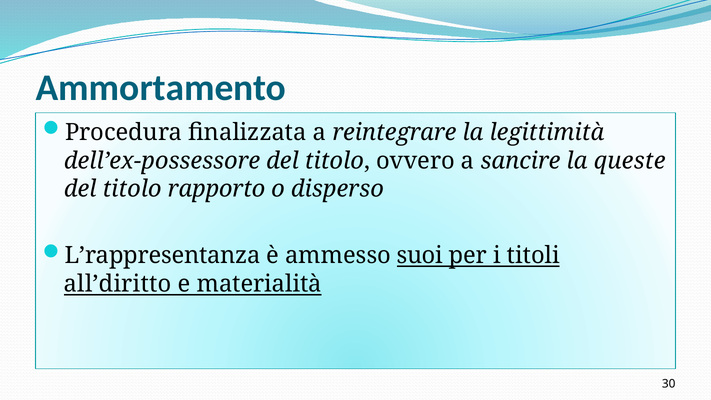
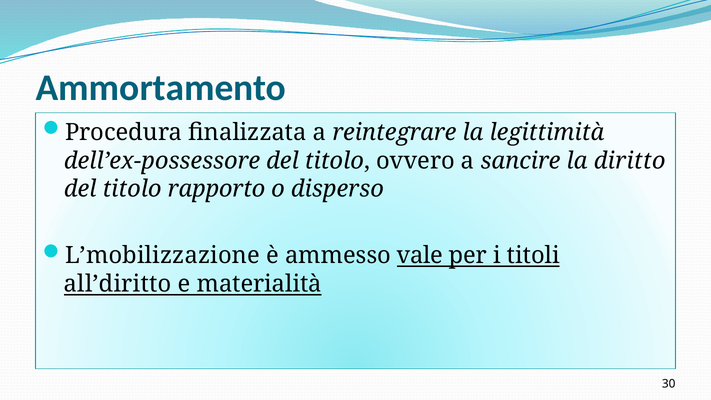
queste: queste -> diritto (630, 161)
L’rappresentanza: L’rappresentanza -> L’mobilizzazione (163, 255)
suoi: suoi -> vale (420, 255)
